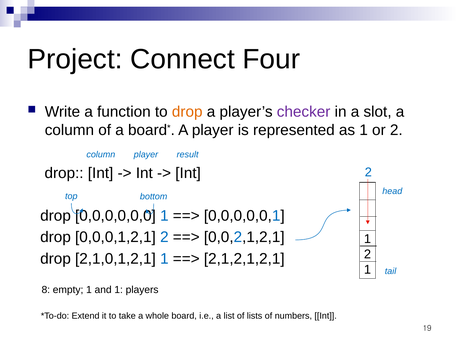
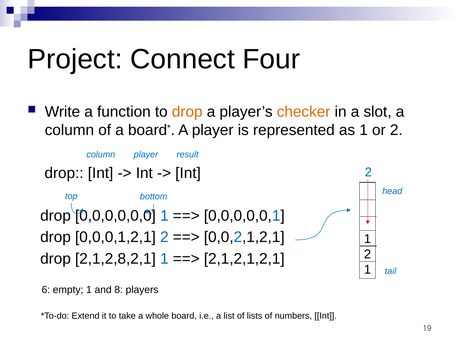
checker colour: purple -> orange (304, 112)
2,1,0,1,2,1: 2,1,0,1,2,1 -> 2,1,2,8,2,1 (115, 259)
8: 8 -> 6 (46, 290)
and 1: 1 -> 8 (119, 290)
